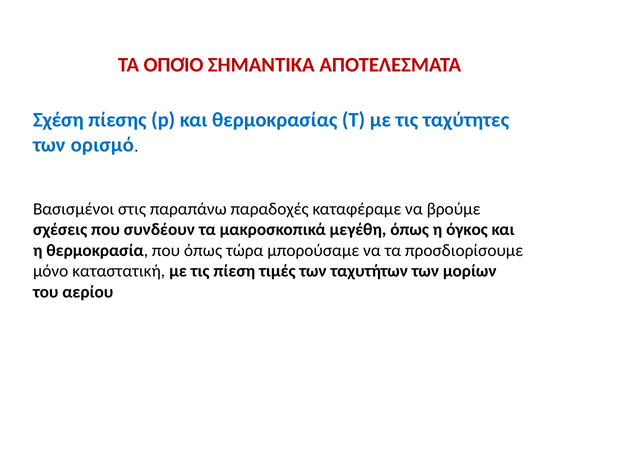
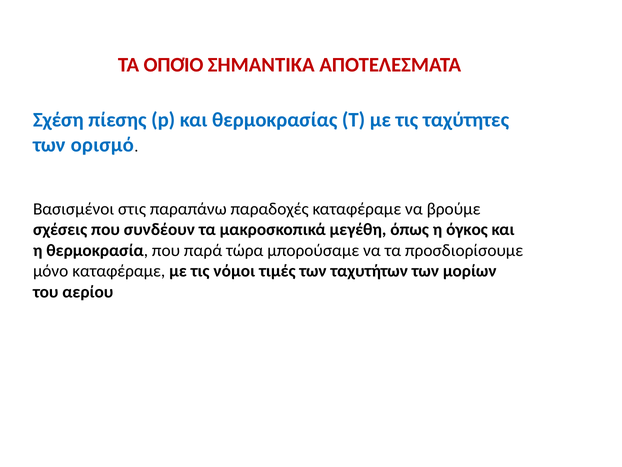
που όπως: όπως -> παρά (203, 250)
μόνο καταστατική: καταστατική -> καταφέραμε (119, 271)
πίεση: πίεση -> νόμοι (234, 271)
